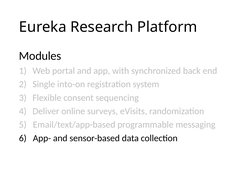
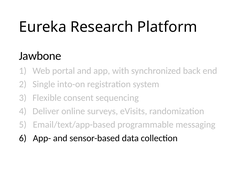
Modules: Modules -> Jawbone (40, 56)
